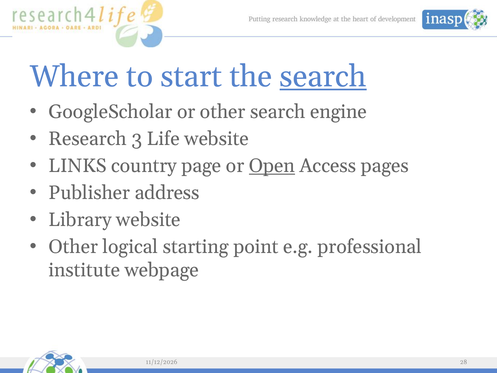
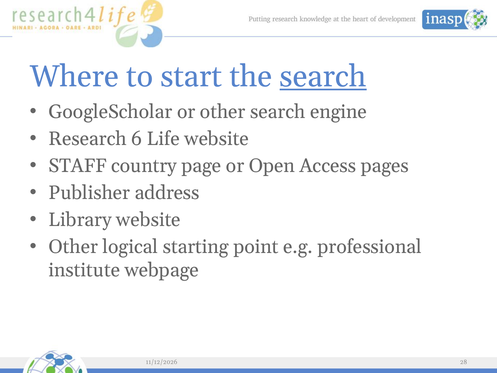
3: 3 -> 6 (137, 139)
LINKS: LINKS -> STAFF (78, 166)
Open underline: present -> none (272, 166)
